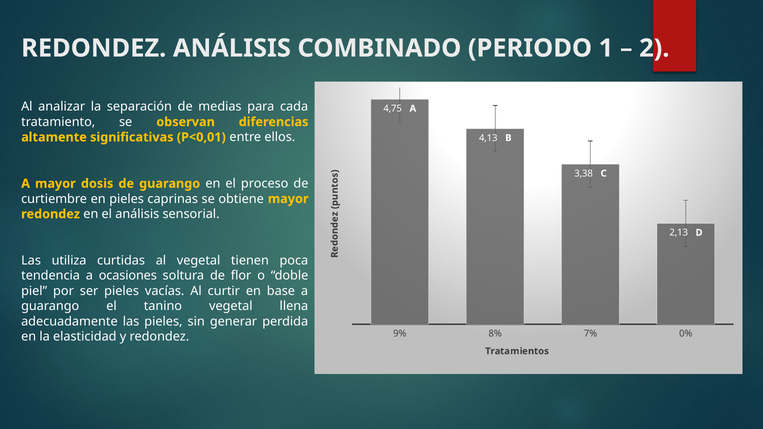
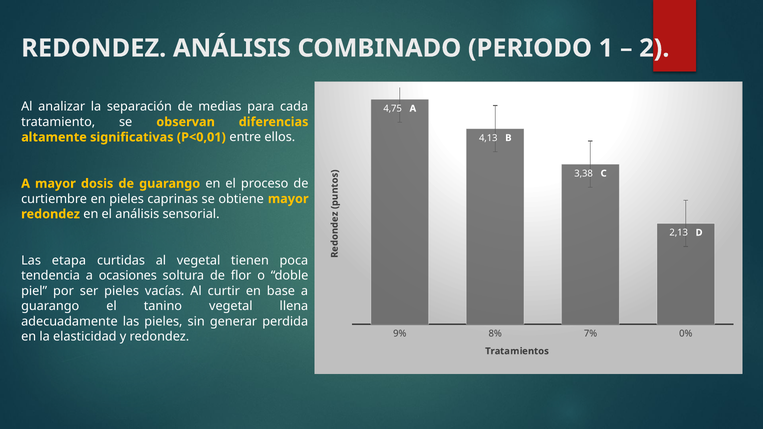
utiliza: utiliza -> etapa (69, 261)
